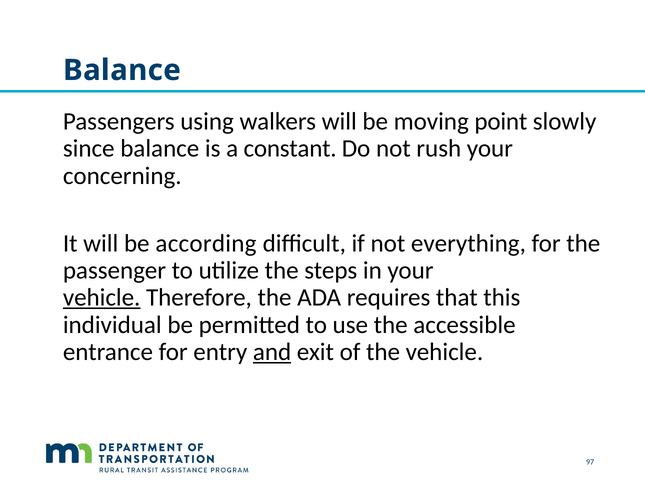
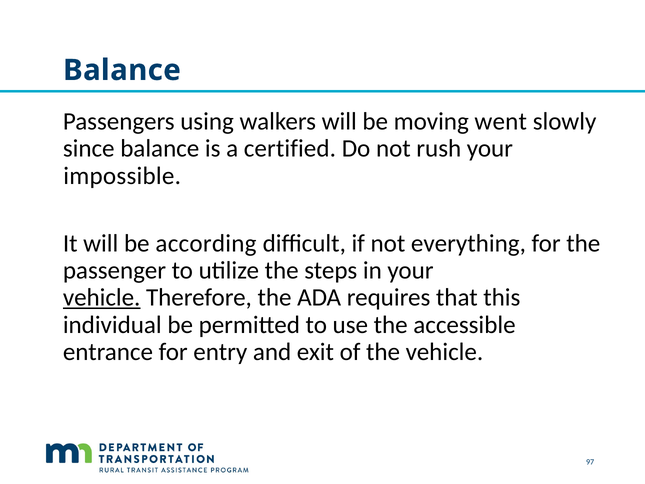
point: point -> went (501, 121)
constant: constant -> certified (290, 149)
concerning: concerning -> impossible (122, 176)
and underline: present -> none (272, 352)
